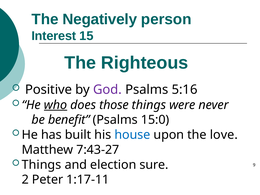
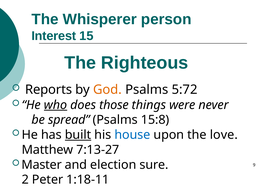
Negatively: Negatively -> Whisperer (100, 19)
Positive: Positive -> Reports (49, 90)
God colour: purple -> orange (107, 90)
5:16: 5:16 -> 5:72 (185, 90)
benefit: benefit -> spread (69, 120)
15:0: 15:0 -> 15:8 (155, 120)
built underline: none -> present (78, 135)
7:43-27: 7:43-27 -> 7:13-27 (98, 150)
Things: Things -> Master (42, 165)
1:17-11: 1:17-11 -> 1:18-11 (88, 180)
